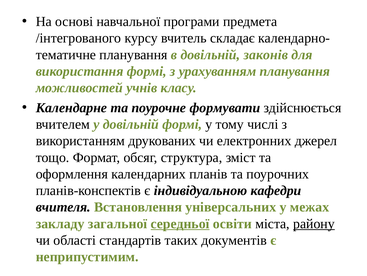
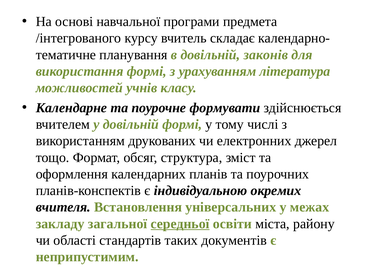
урахуванням планування: планування -> література (295, 71)
кафедри: кафедри -> окремих (276, 190)
району underline: present -> none (314, 223)
